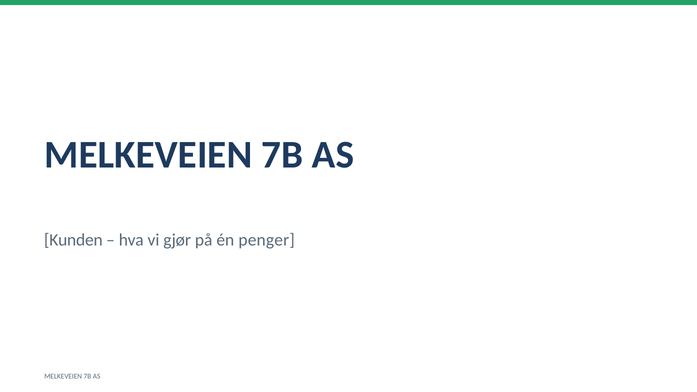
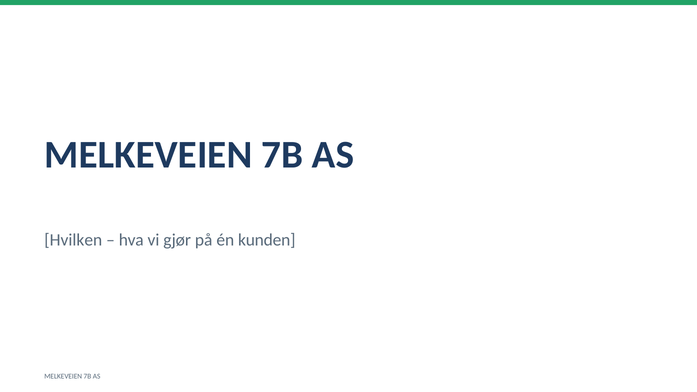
Kunden: Kunden -> Hvilken (73, 240)
penger: penger -> kunden (267, 240)
